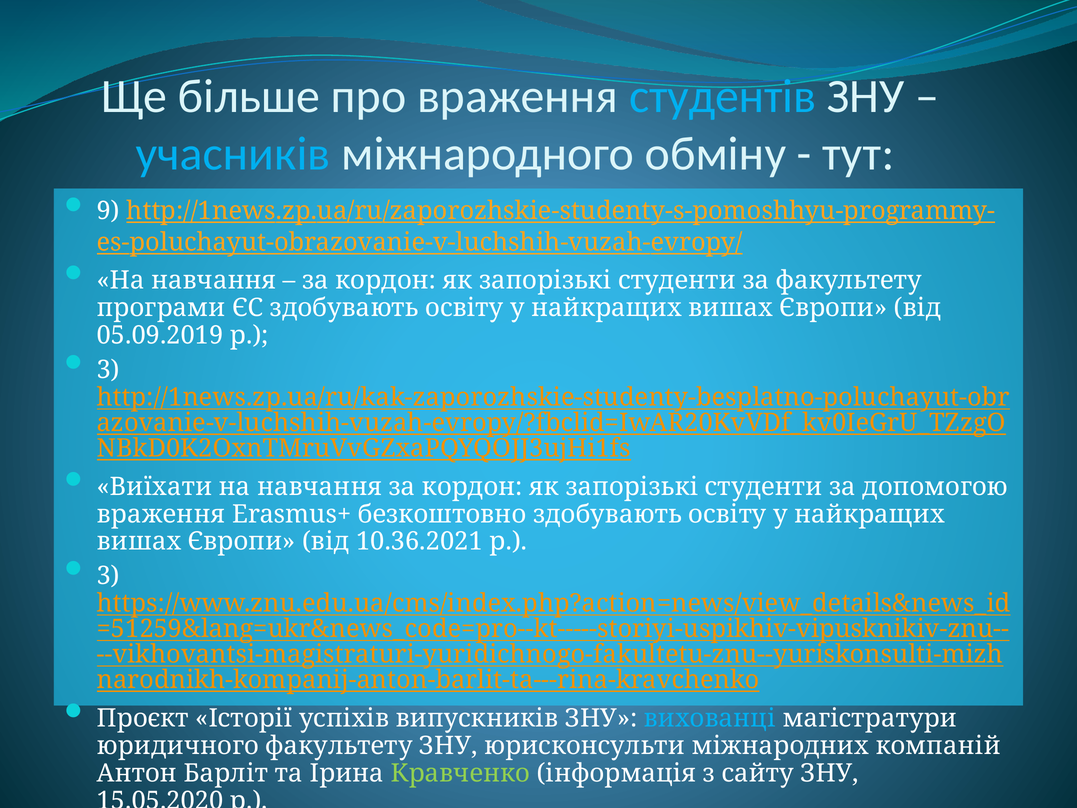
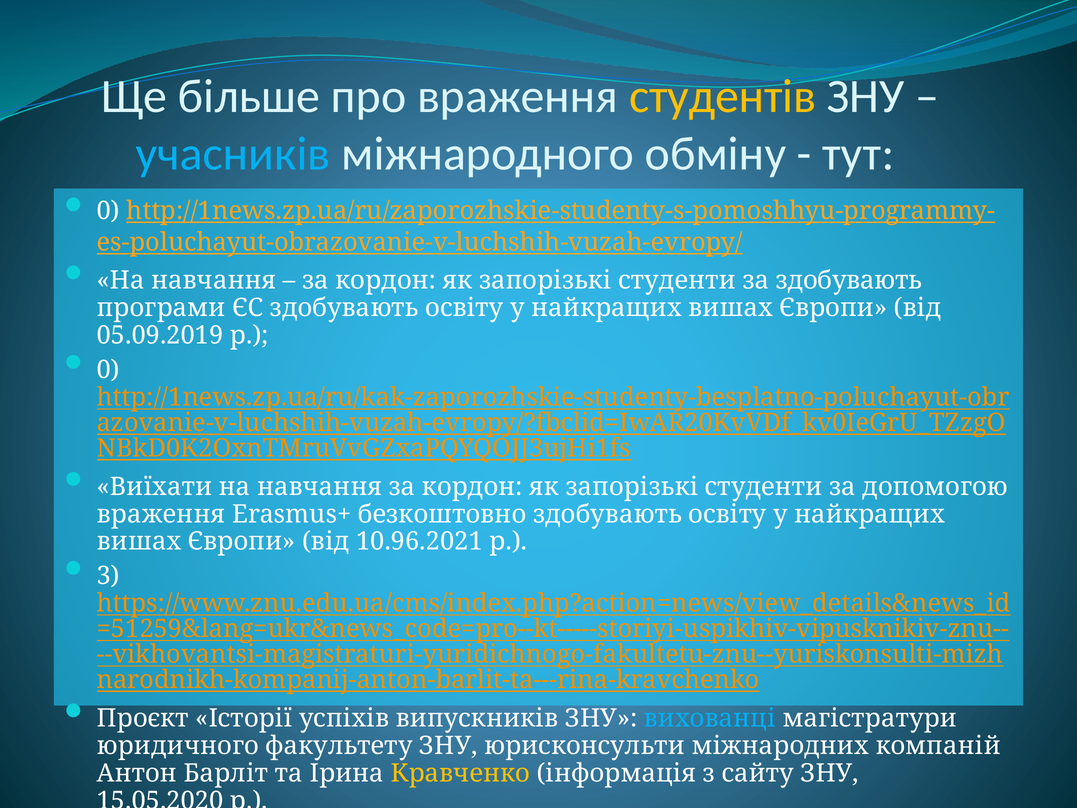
студентів colour: light blue -> yellow (723, 97)
9: 9 -> 0 (108, 211)
за факультету: факультету -> здобувають (849, 280)
3: 3 -> 0 (108, 370)
10.36.2021: 10.36.2021 -> 10.96.2021 (419, 541)
Кравченко colour: light green -> yellow (460, 773)
